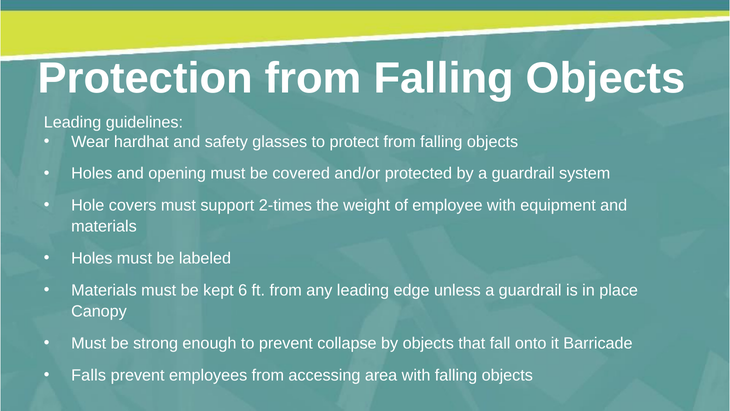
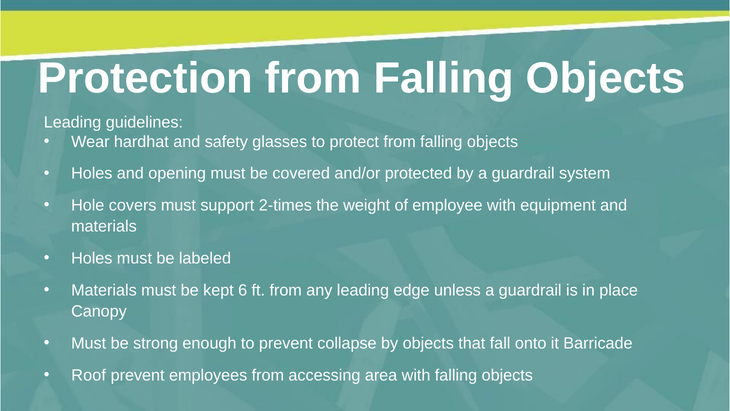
Falls: Falls -> Roof (89, 375)
